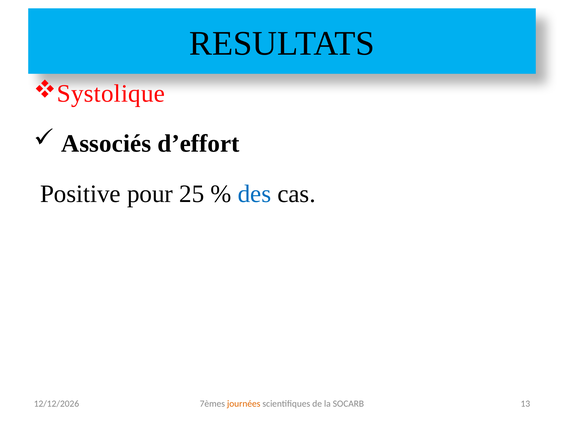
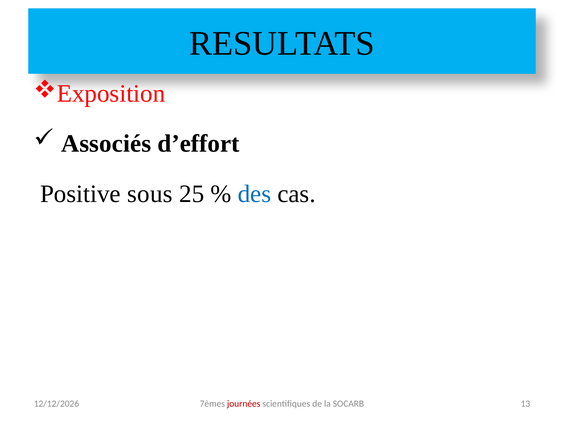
Systolique: Systolique -> Exposition (111, 93)
pour: pour -> sous (150, 194)
journées colour: orange -> red (244, 404)
